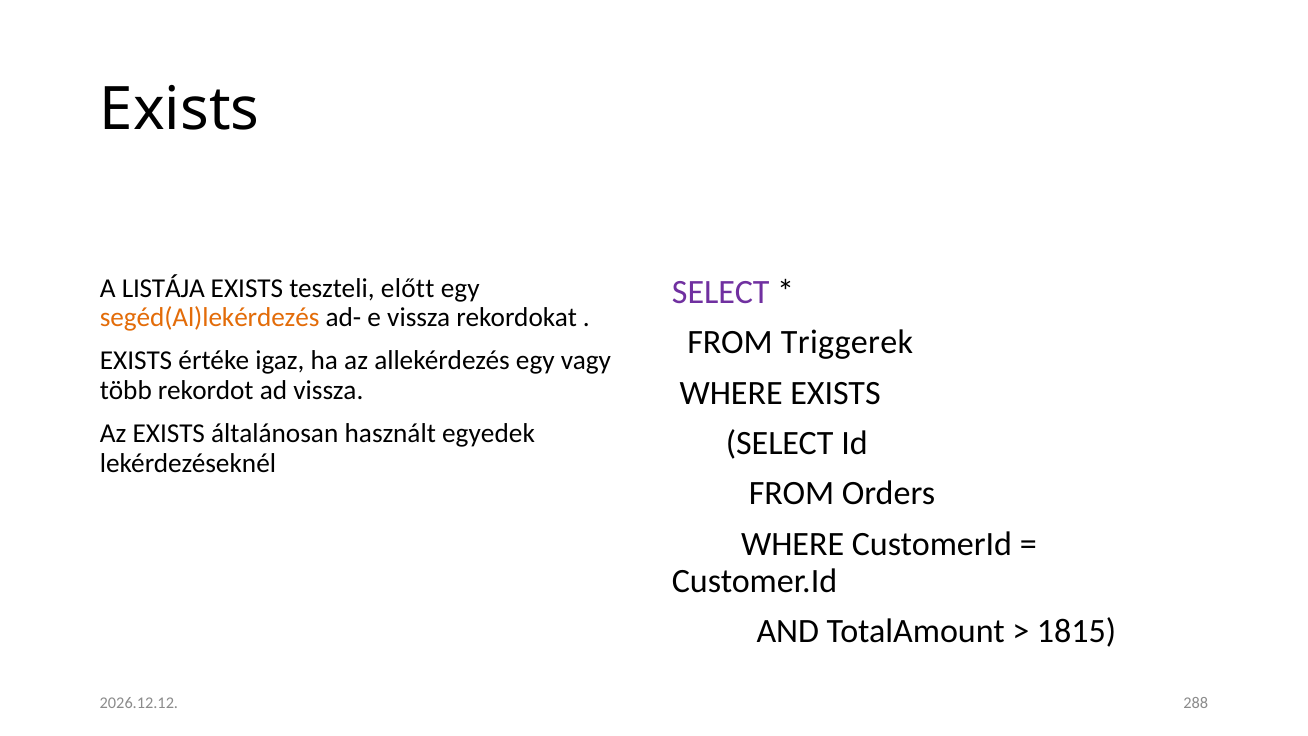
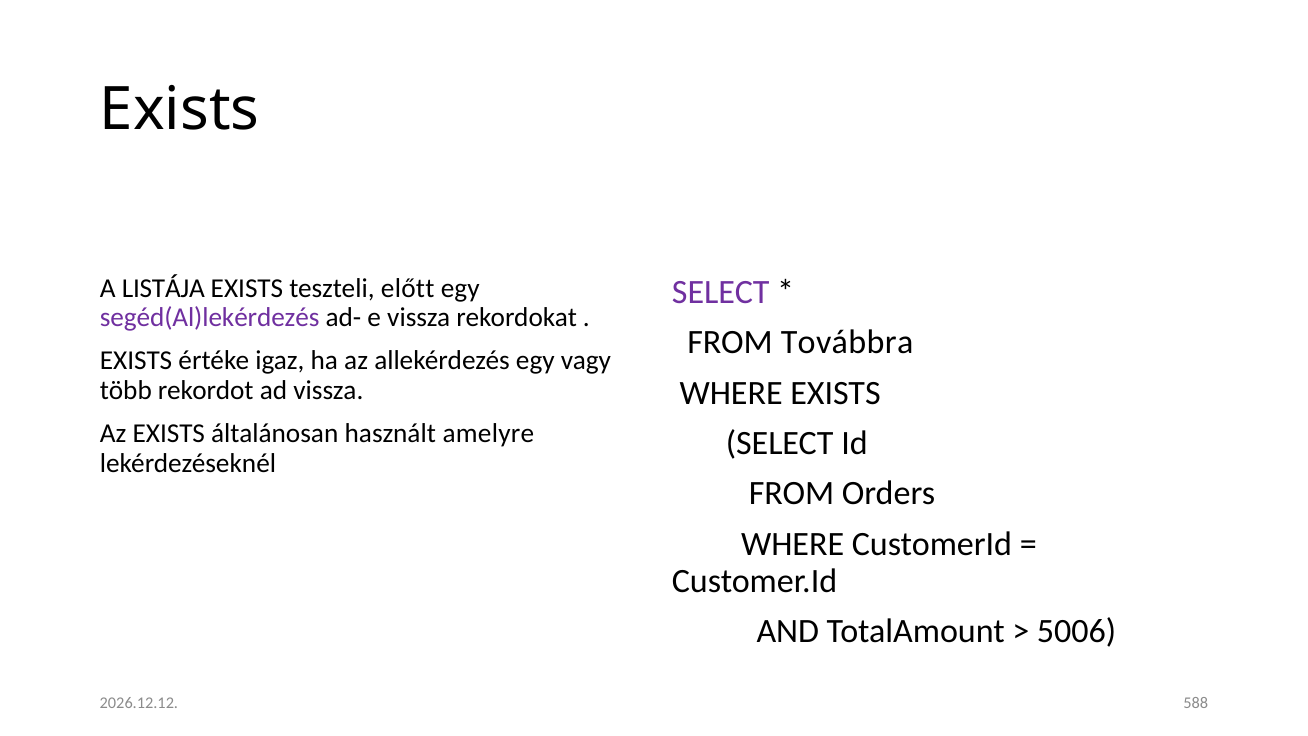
segéd(Al)lekérdezés colour: orange -> purple (210, 318)
Triggerek: Triggerek -> Továbbra (847, 342)
egyedek: egyedek -> amelyre (488, 433)
1815: 1815 -> 5006 (1077, 631)
288: 288 -> 588 (1196, 702)
